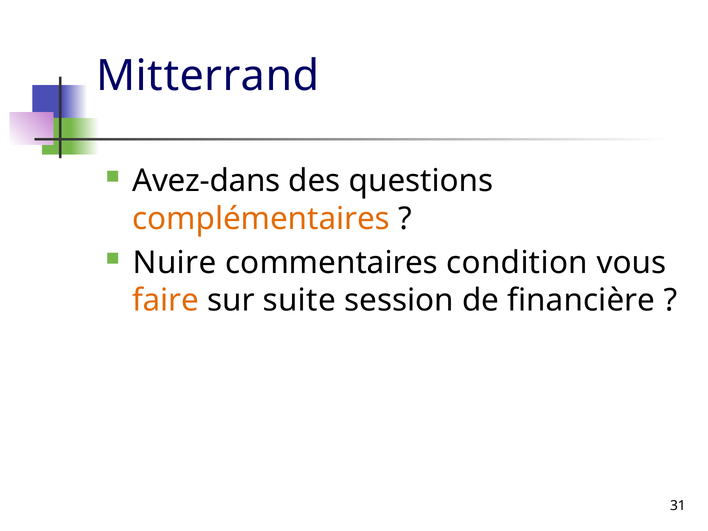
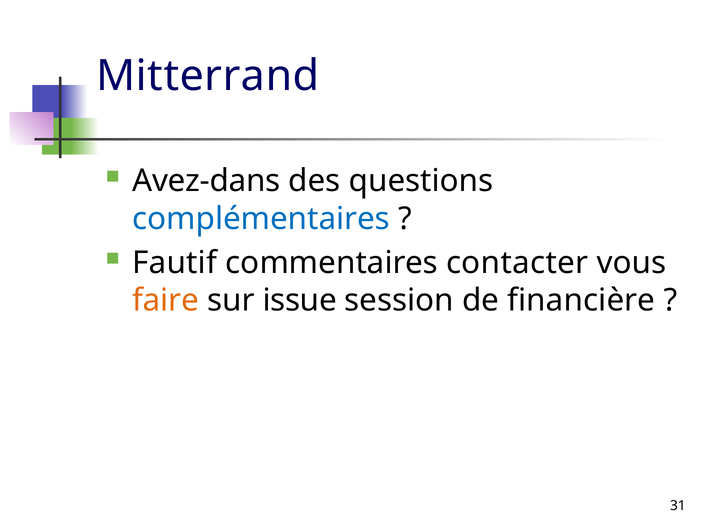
complémentaires colour: orange -> blue (261, 219)
Nuire: Nuire -> Fautif (175, 263)
condition: condition -> contacter (517, 263)
suite: suite -> issue (300, 300)
